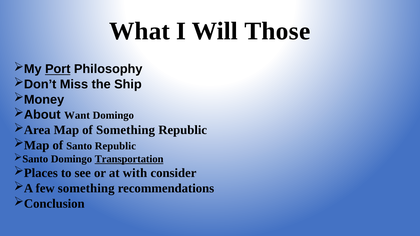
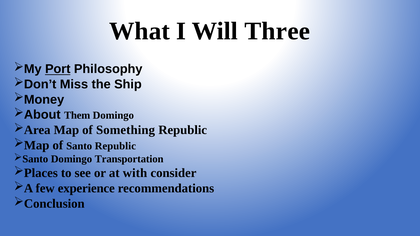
Those: Those -> Three (277, 31)
Want: Want -> Them (77, 116)
Transportation underline: present -> none (129, 159)
few something: something -> experience (86, 189)
